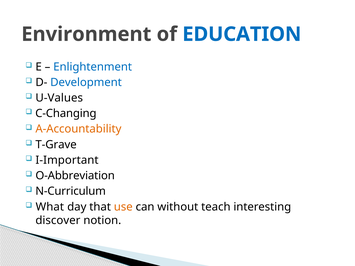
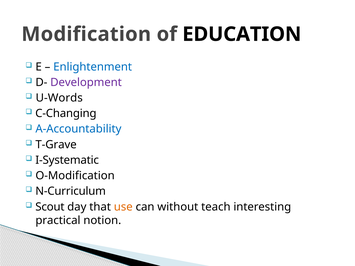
Environment: Environment -> Modification (86, 34)
EDUCATION colour: blue -> black (242, 34)
Development colour: blue -> purple (86, 82)
U-Values: U-Values -> U-Words (59, 98)
A-Accountability colour: orange -> blue (78, 129)
I-Important: I-Important -> I-Systematic (67, 160)
O-Abbreviation: O-Abbreviation -> O-Modification (75, 176)
What: What -> Scout (50, 207)
discover: discover -> practical (58, 221)
